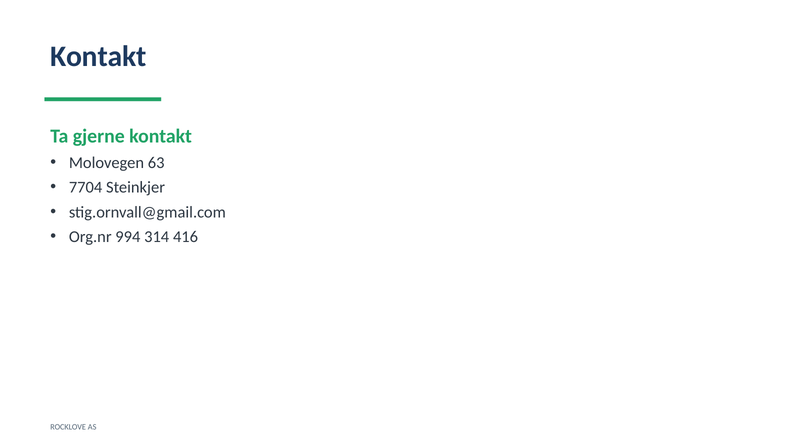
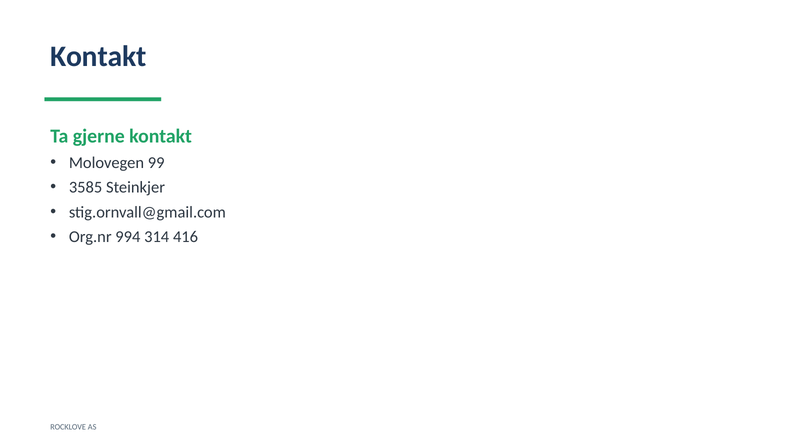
63: 63 -> 99 (156, 163)
7704: 7704 -> 3585 (86, 187)
